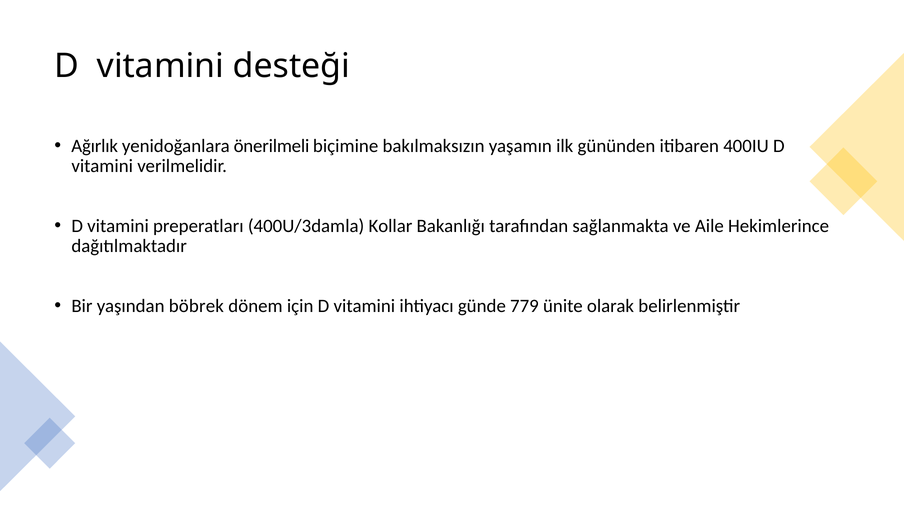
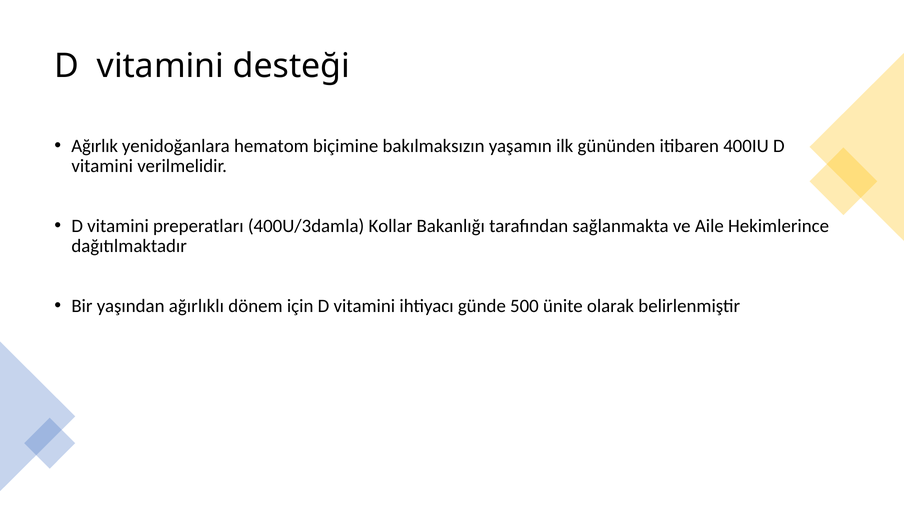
önerilmeli: önerilmeli -> hematom (271, 146)
böbrek: böbrek -> ağırlıklı (196, 306)
779: 779 -> 500 (524, 306)
